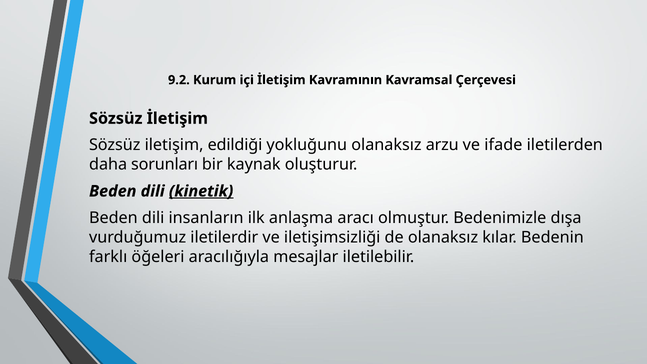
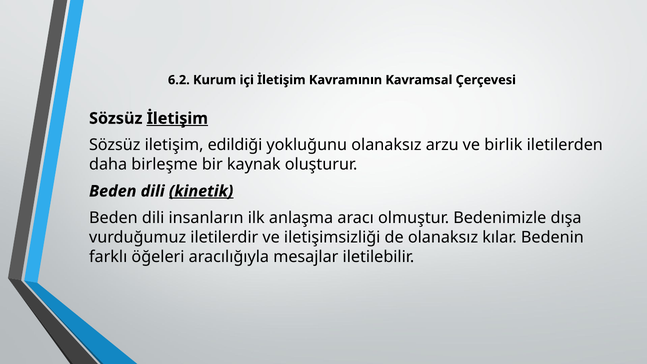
9.2: 9.2 -> 6.2 (179, 80)
İletişim underline: none -> present (177, 118)
ifade: ifade -> birlik (503, 145)
sorunları: sorunları -> birleşme (165, 164)
